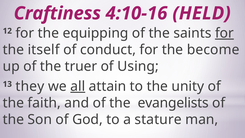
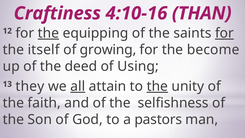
HELD: HELD -> THAN (202, 13)
the underline: none -> present (48, 33)
conduct: conduct -> growing (108, 50)
truer: truer -> deed (81, 66)
the underline: none -> present (157, 86)
evangelists: evangelists -> selfishness (173, 103)
stature: stature -> pastors (158, 119)
